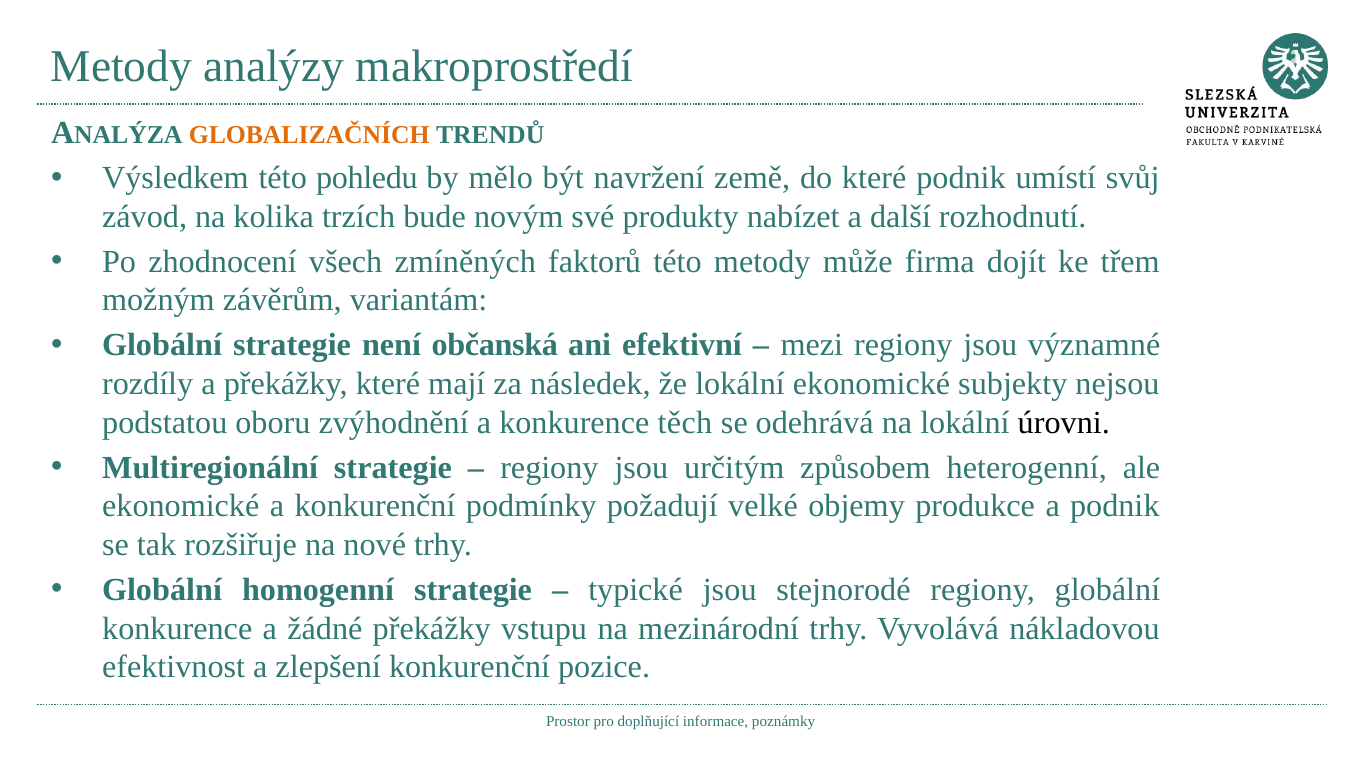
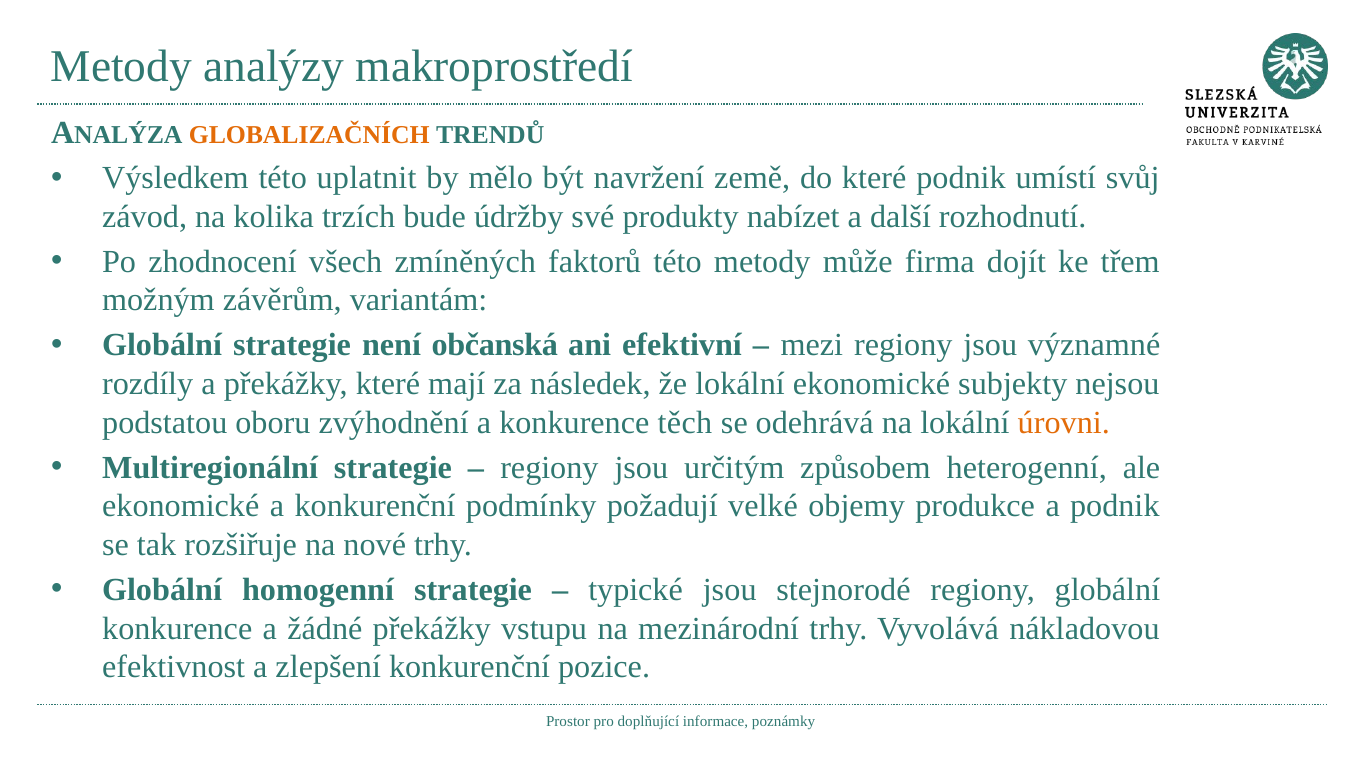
pohledu: pohledu -> uplatnit (367, 178)
novým: novým -> údržby (519, 217)
úrovni colour: black -> orange (1064, 423)
